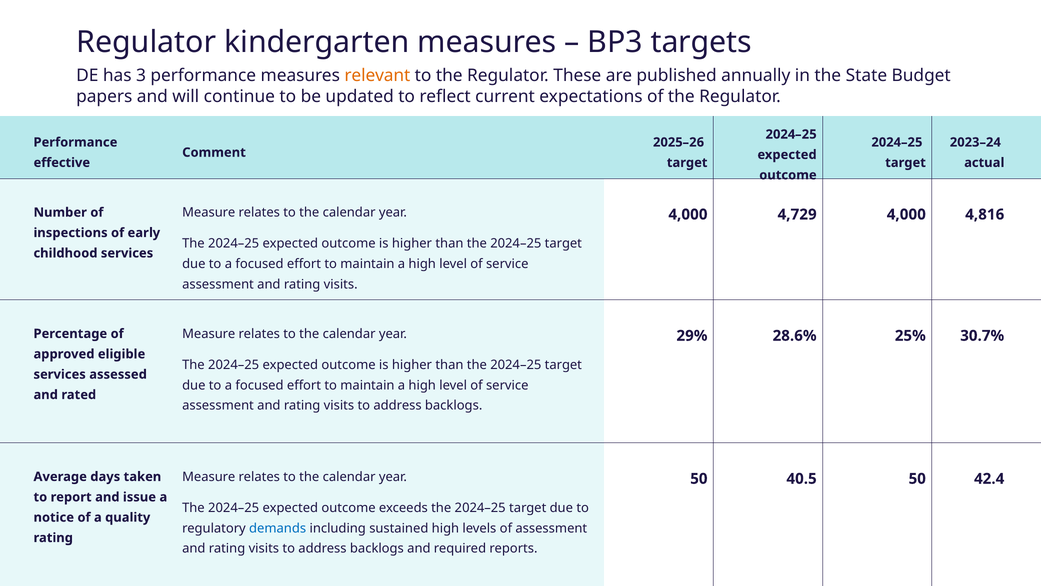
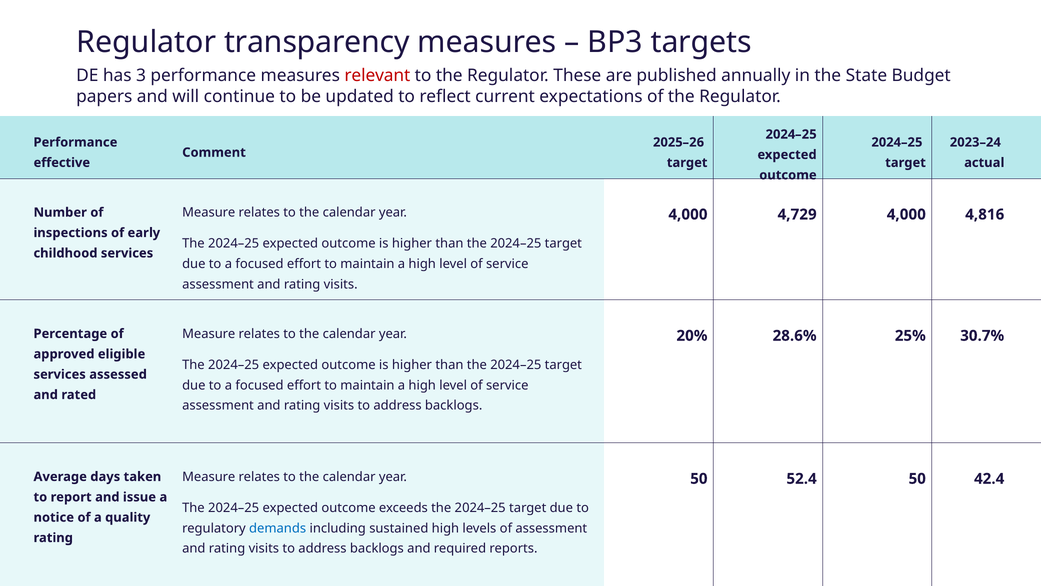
kindergarten: kindergarten -> transparency (317, 42)
relevant colour: orange -> red (377, 76)
29%: 29% -> 20% (692, 336)
40.5: 40.5 -> 52.4 (802, 478)
